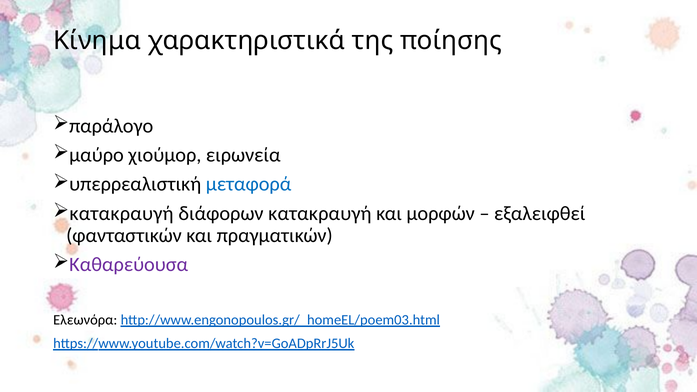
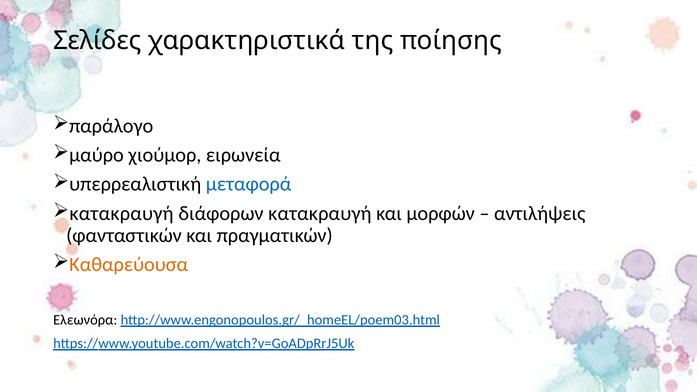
Κίνημα: Κίνημα -> Σελίδες (97, 41)
εξαλειφθεί: εξαλειφθεί -> αντιλήψεις (540, 213)
Καθαρεύουσα colour: purple -> orange (129, 265)
